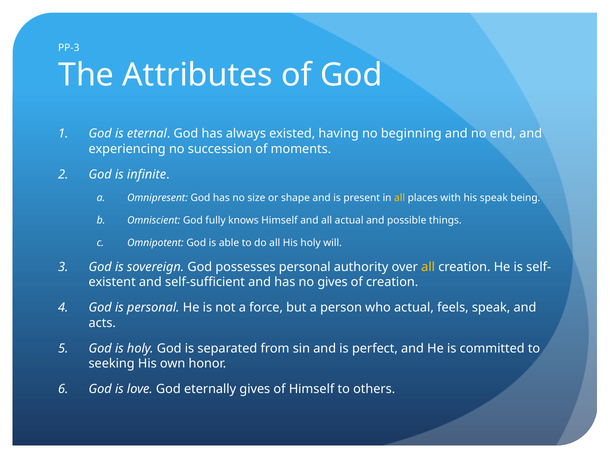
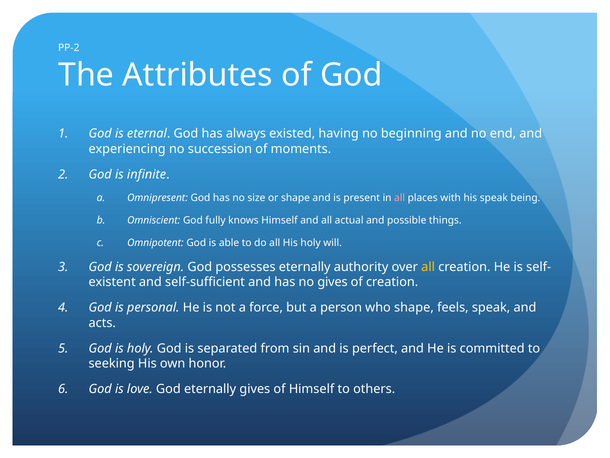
PP-3: PP-3 -> PP-2 (69, 48)
all colour: yellow -> pink (400, 198)
possesses personal: personal -> eternally (305, 267)
who actual: actual -> shape (414, 307)
